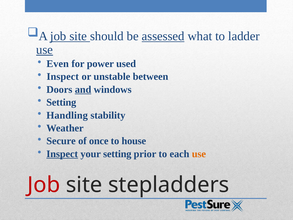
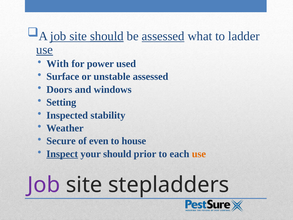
should underline: none -> present (107, 36)
Even: Even -> With (58, 64)
Inspect: Inspect -> Surface (63, 77)
unstable between: between -> assessed (151, 77)
and underline: present -> none (83, 89)
Handling: Handling -> Inspected (67, 115)
once: once -> even (99, 141)
your setting: setting -> should (117, 154)
Job colour: red -> purple (44, 185)
